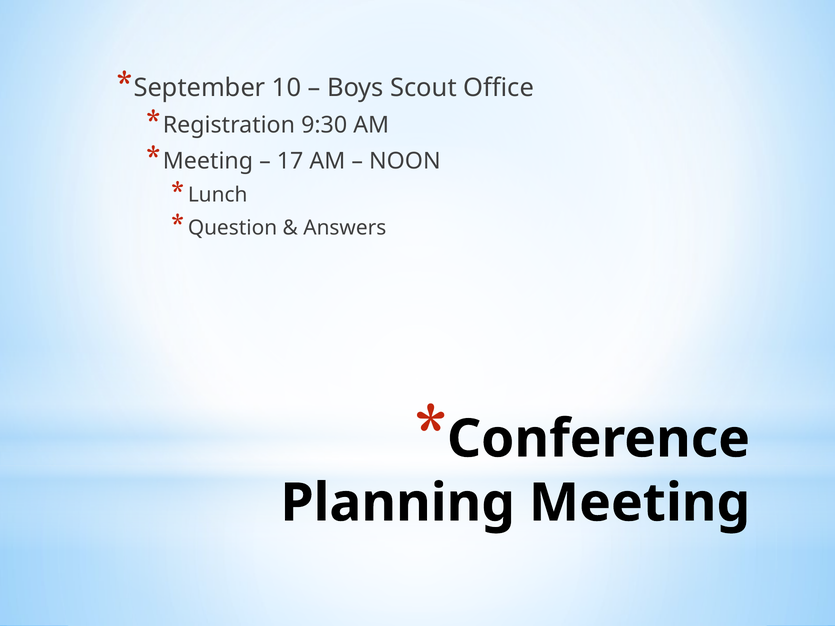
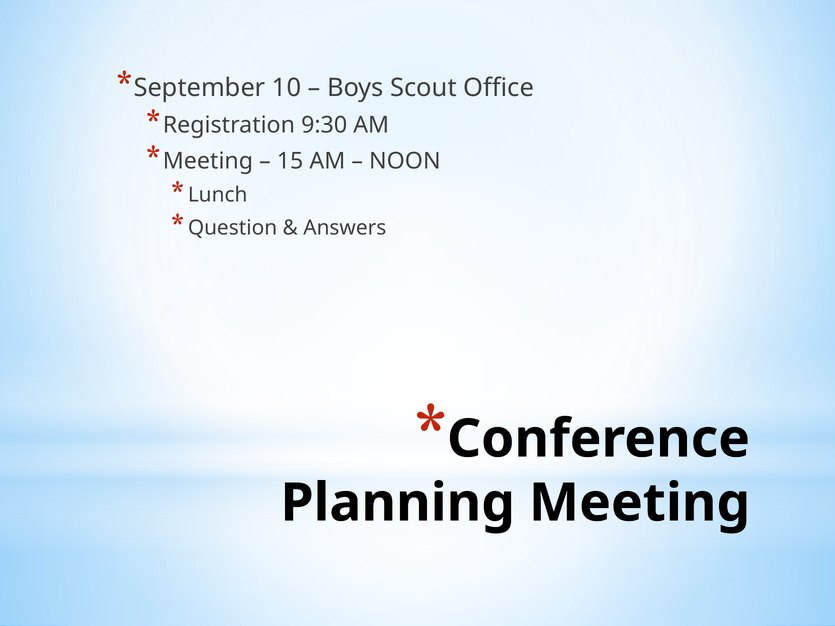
17: 17 -> 15 (290, 161)
